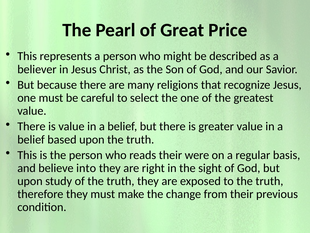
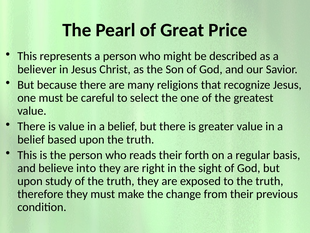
were: were -> forth (197, 155)
